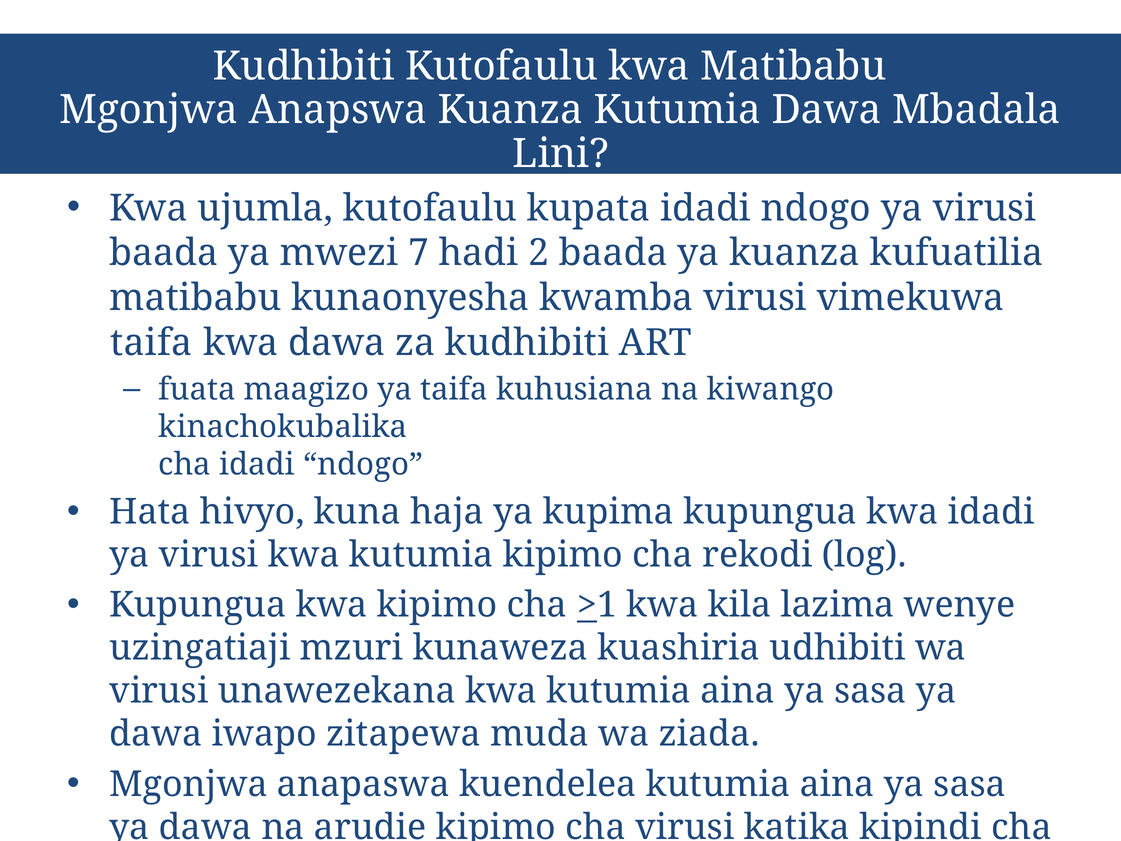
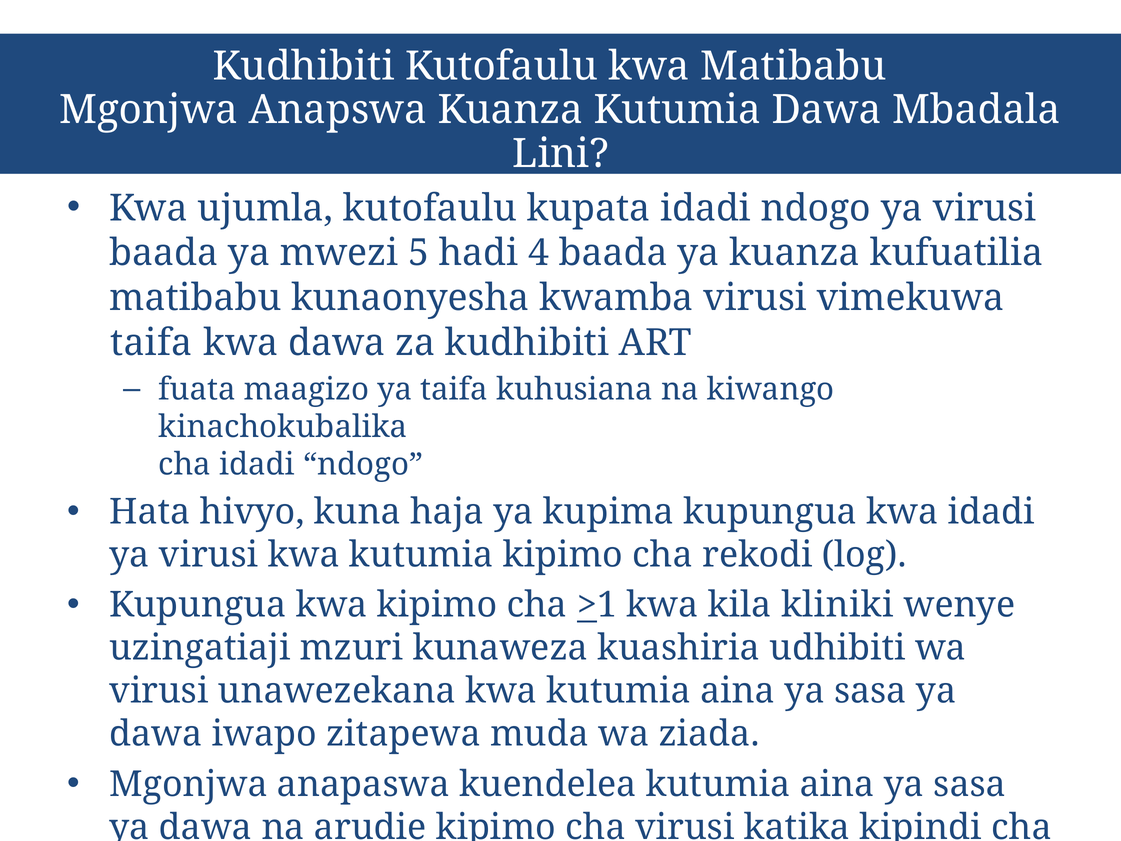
7: 7 -> 5 (419, 253)
2: 2 -> 4 (538, 253)
lazima: lazima -> kliniki (837, 605)
